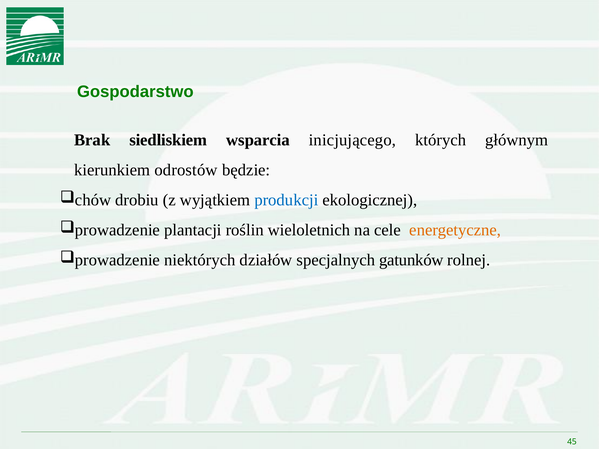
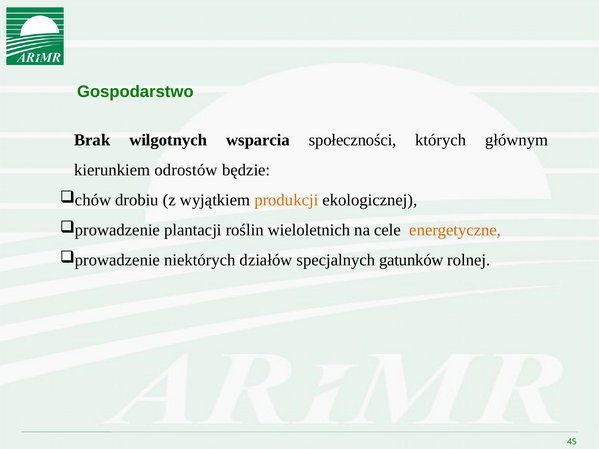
siedliskiem: siedliskiem -> wilgotnych (168, 140)
inicjującego: inicjującego -> społeczności (353, 140)
produkcji colour: blue -> orange (286, 200)
